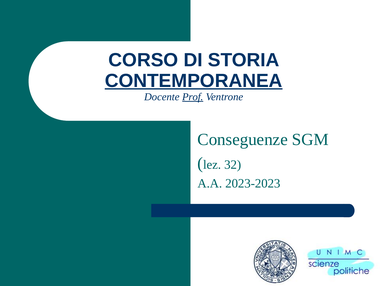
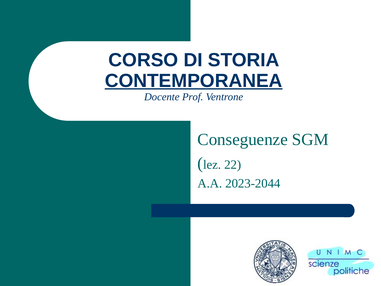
Prof underline: present -> none (193, 97)
32: 32 -> 22 (233, 165)
2023-2023: 2023-2023 -> 2023-2044 (253, 183)
